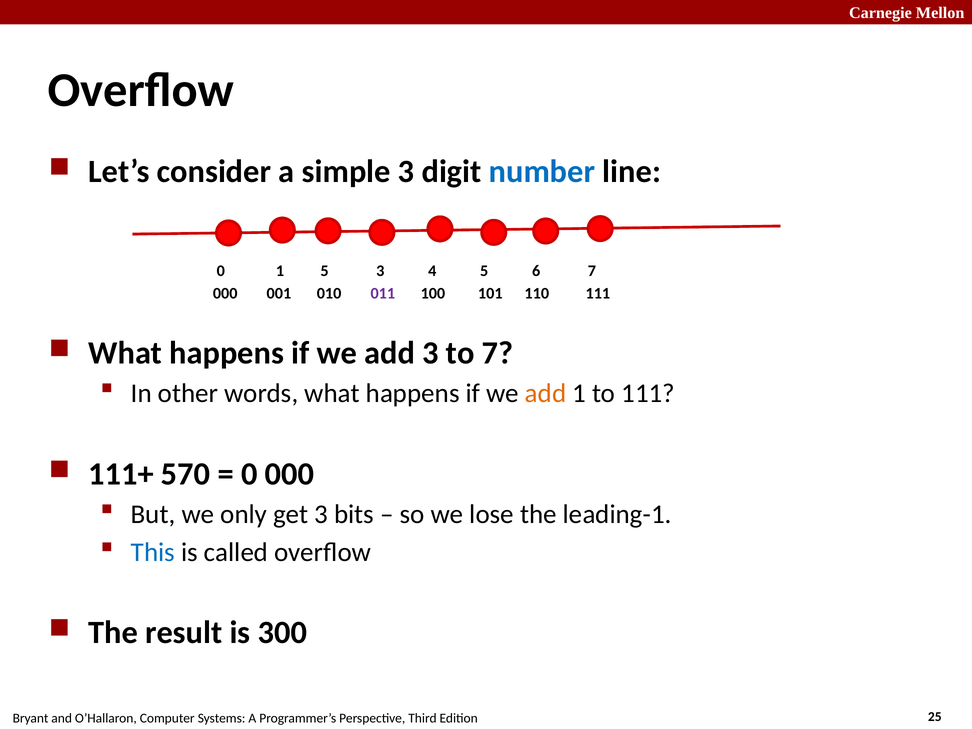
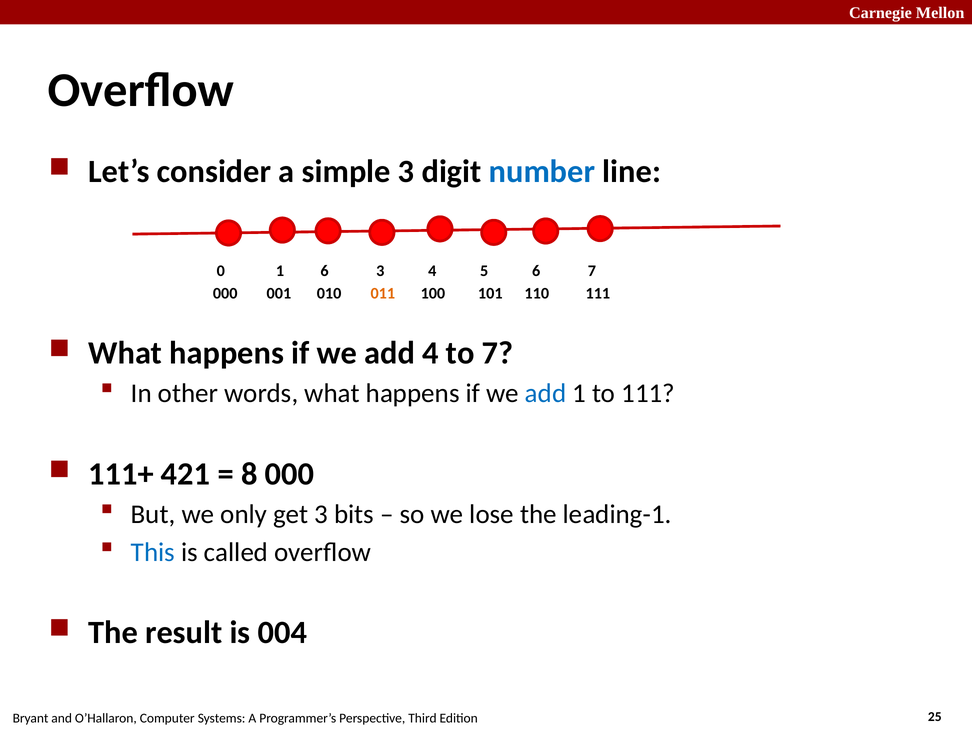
1 5: 5 -> 6 (325, 271)
011 colour: purple -> orange (383, 293)
add 3: 3 -> 4 (431, 353)
add colour: orange -> blue (546, 394)
570: 570 -> 421 (186, 474)
0: 0 -> 8 (249, 474)
300: 300 -> 004 (282, 633)
